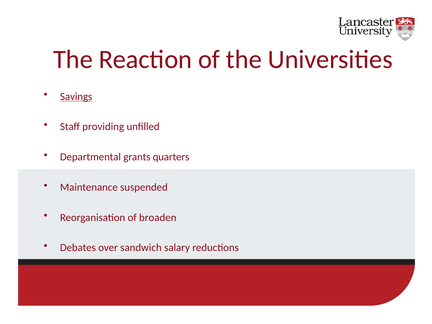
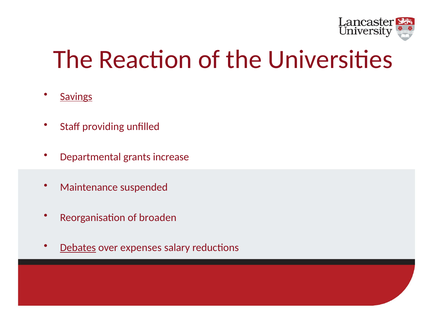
quarters: quarters -> increase (171, 157)
Debates underline: none -> present (78, 248)
sandwich: sandwich -> expenses (141, 248)
